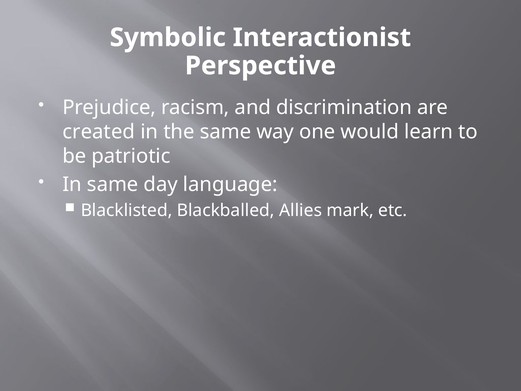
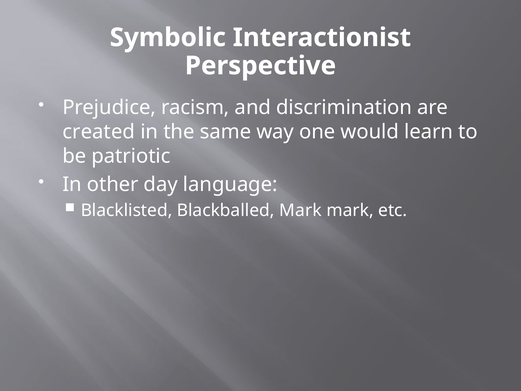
In same: same -> other (113, 184)
Blackballed Allies: Allies -> Mark (300, 210)
